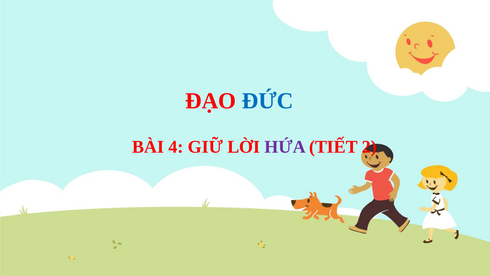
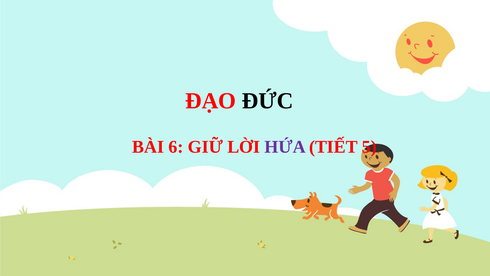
ĐỨC colour: blue -> black (268, 101)
4: 4 -> 6 (176, 147)
2: 2 -> 5 (369, 147)
